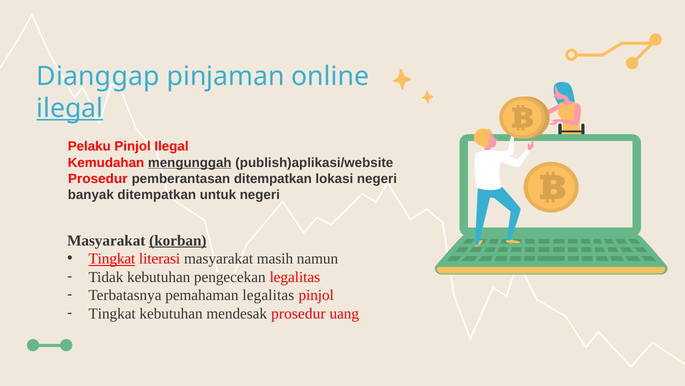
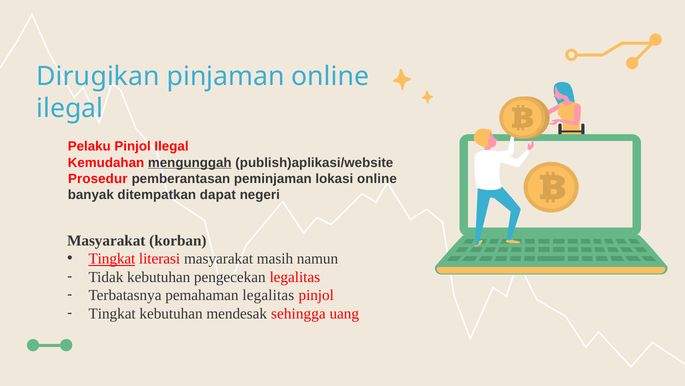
Dianggap: Dianggap -> Dirugikan (98, 76)
ilegal underline: present -> none (70, 108)
pemberantasan ditempatkan: ditempatkan -> peminjaman (273, 178)
lokasi negeri: negeri -> online (377, 178)
untuk: untuk -> dapat (218, 194)
korban underline: present -> none (178, 240)
mendesak prosedur: prosedur -> sehingga (298, 313)
